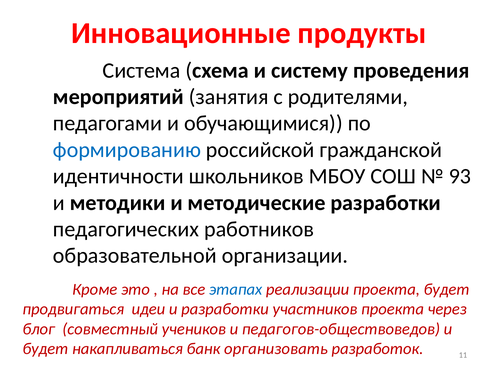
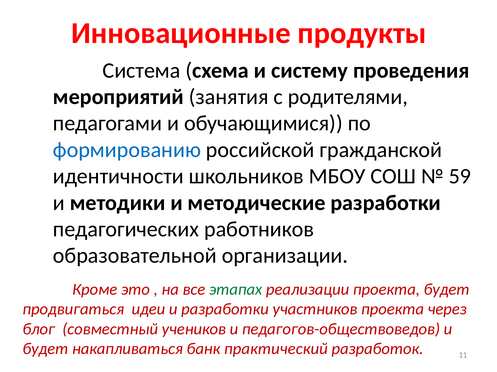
93: 93 -> 59 (460, 177)
этапах colour: blue -> green (236, 290)
организовать: организовать -> практический (276, 350)
